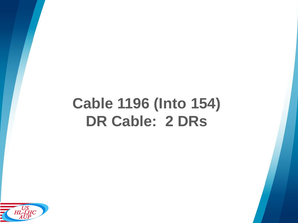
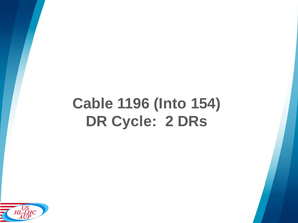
DR Cable: Cable -> Cycle (134, 122)
